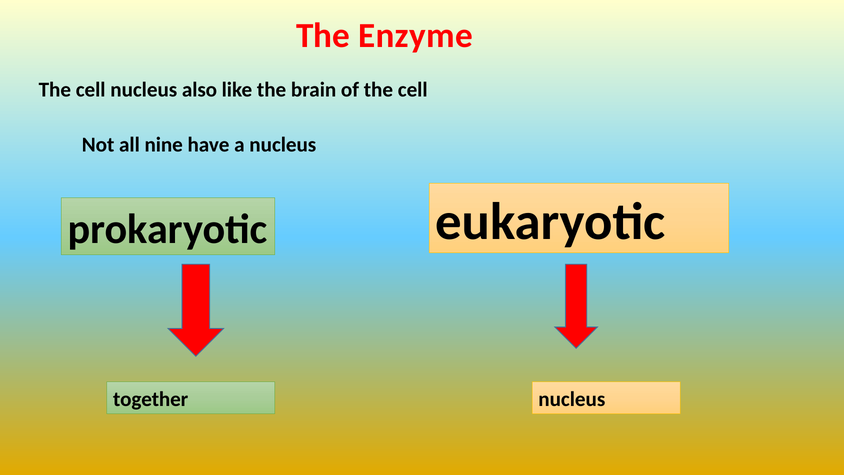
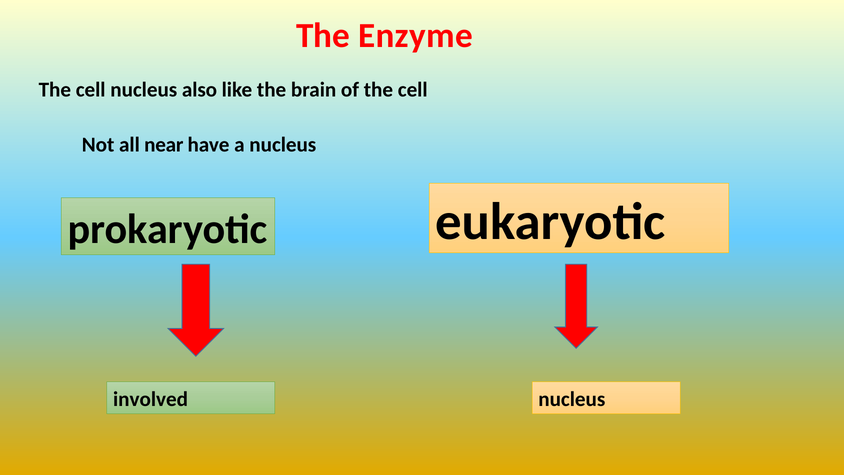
nine: nine -> near (164, 145)
together: together -> involved (151, 399)
